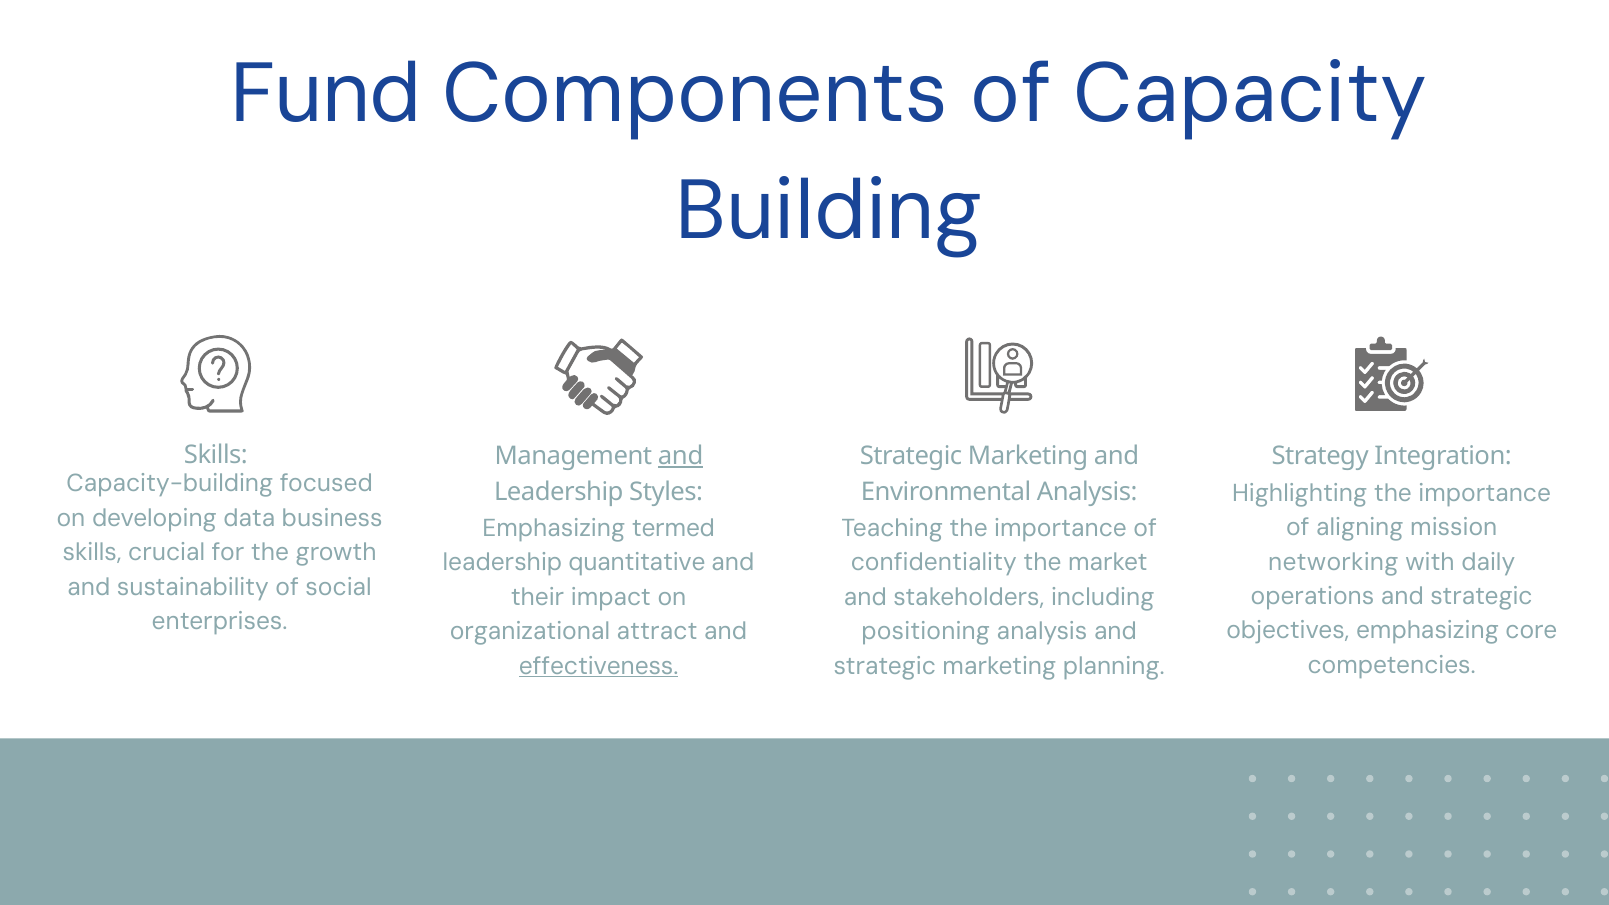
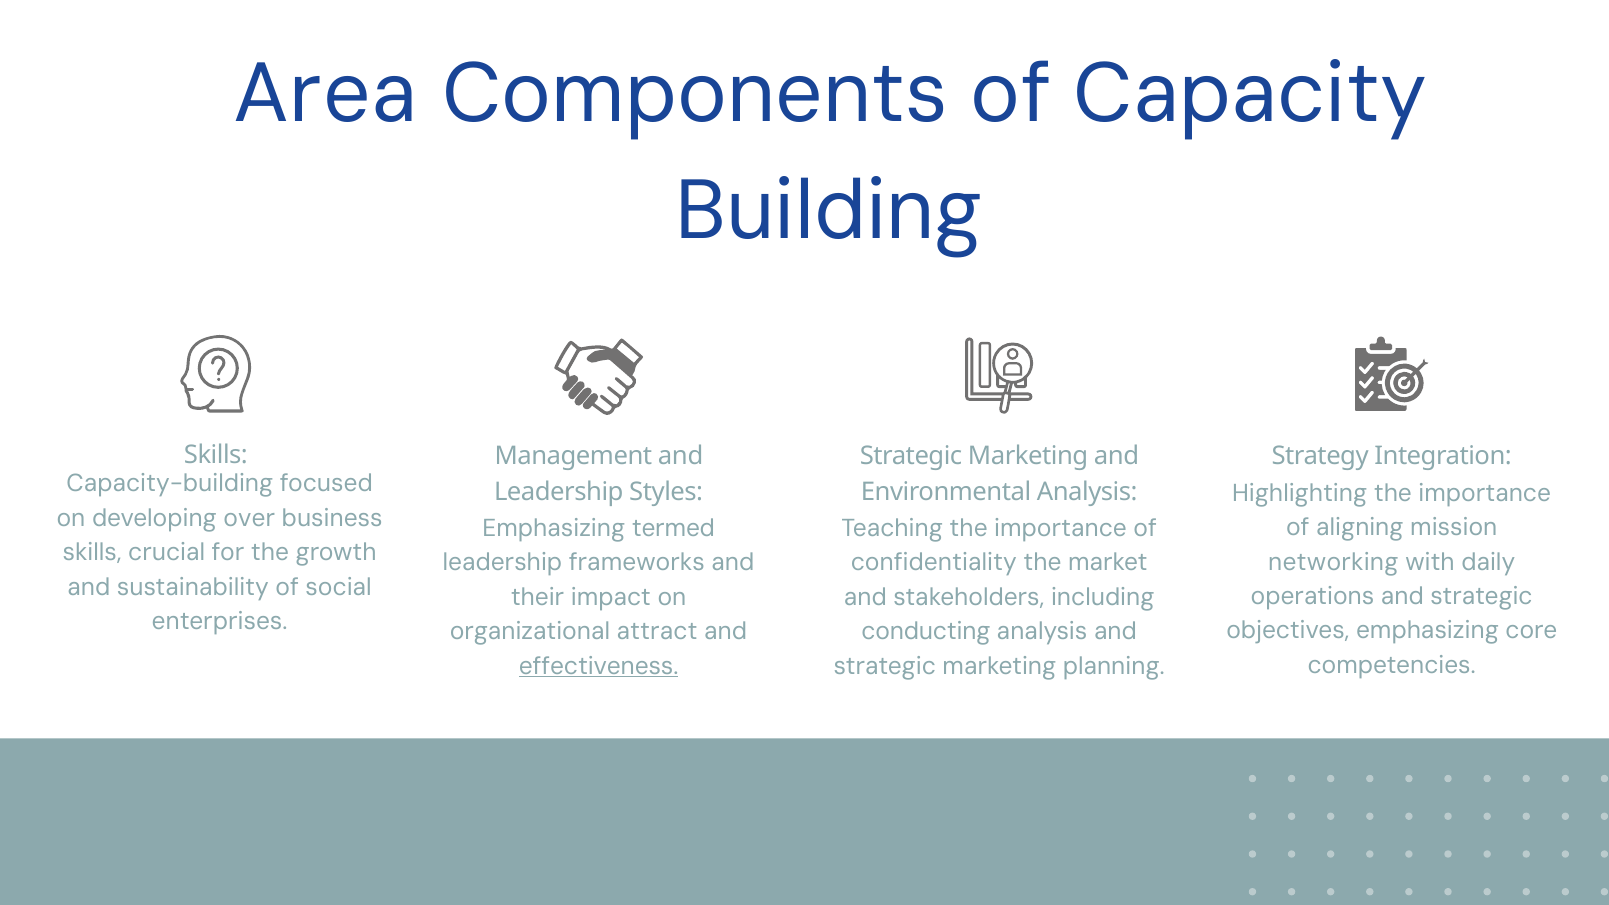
Fund: Fund -> Area (325, 94)
and underline: present -> none (681, 456)
data: data -> over (249, 518)
quantitative: quantitative -> frameworks (637, 563)
positioning: positioning -> conducting (926, 632)
